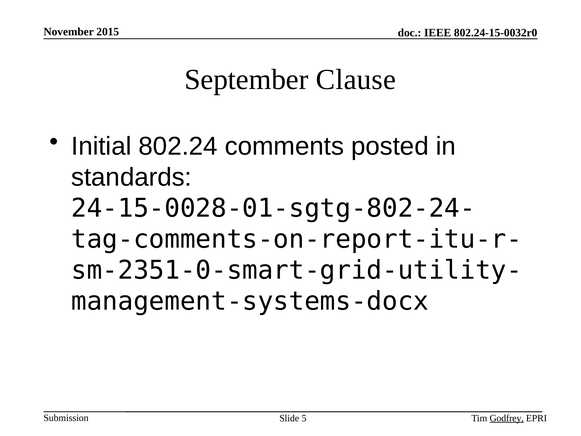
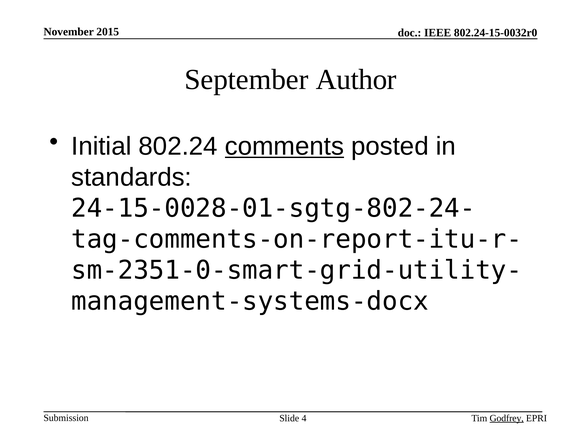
Clause: Clause -> Author (356, 79)
comments underline: none -> present (284, 146)
5: 5 -> 4 (304, 418)
